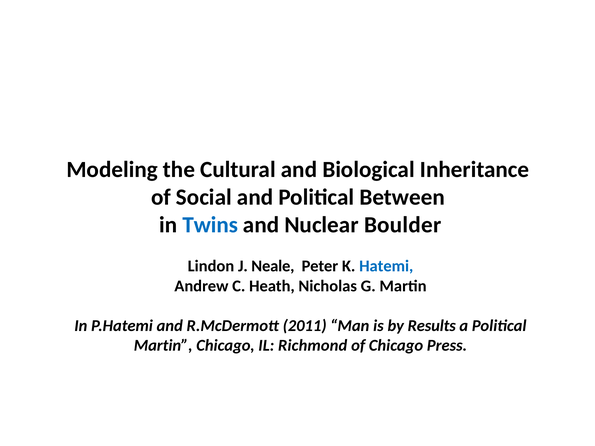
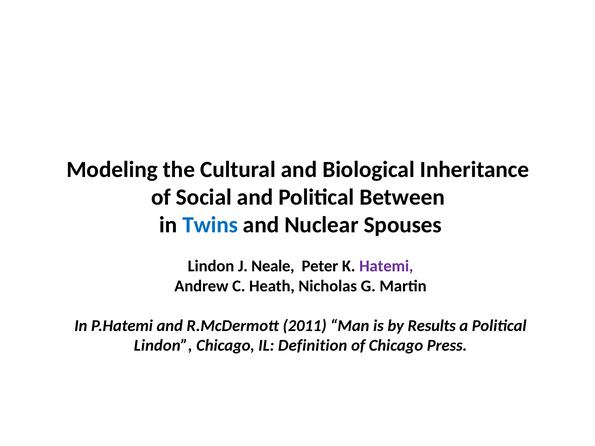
Boulder: Boulder -> Spouses (403, 225)
Hatemi colour: blue -> purple (386, 266)
Martin: Martin -> Lindon (163, 346)
Richmond: Richmond -> Definition (313, 346)
